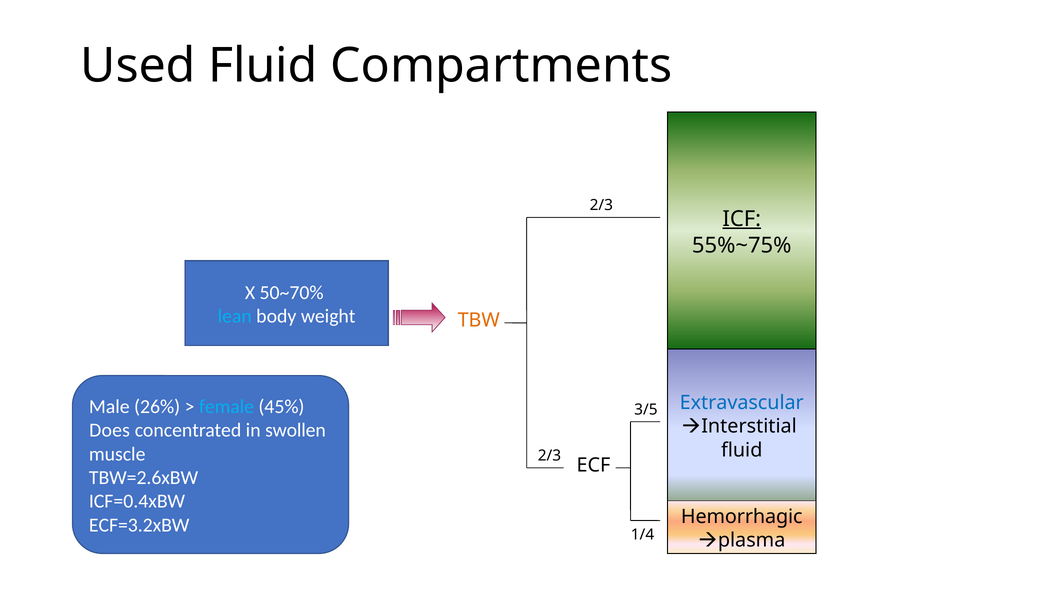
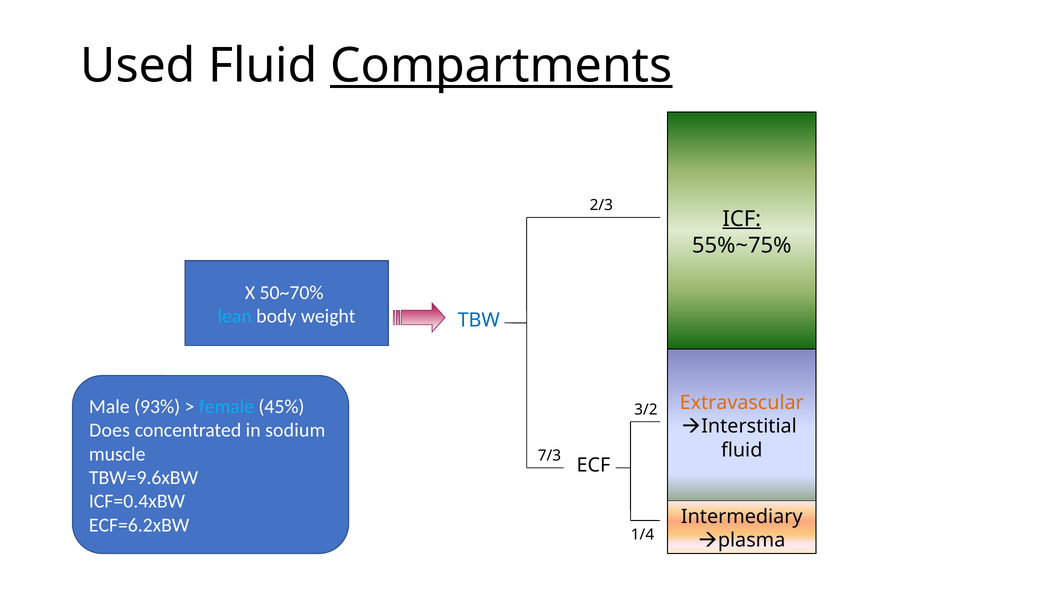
Compartments underline: none -> present (501, 66)
TBW colour: orange -> blue (479, 320)
Extravascular colour: blue -> orange (742, 403)
26%: 26% -> 93% (157, 407)
3/5: 3/5 -> 3/2 (646, 410)
swollen: swollen -> sodium (295, 431)
2/3: 2/3 -> 7/3 (549, 456)
TBW=2.6xBW: TBW=2.6xBW -> TBW=9.6xBW (144, 478)
Hemorrhagic: Hemorrhagic -> Intermediary (742, 517)
ECF=3.2xBW: ECF=3.2xBW -> ECF=6.2xBW (139, 526)
